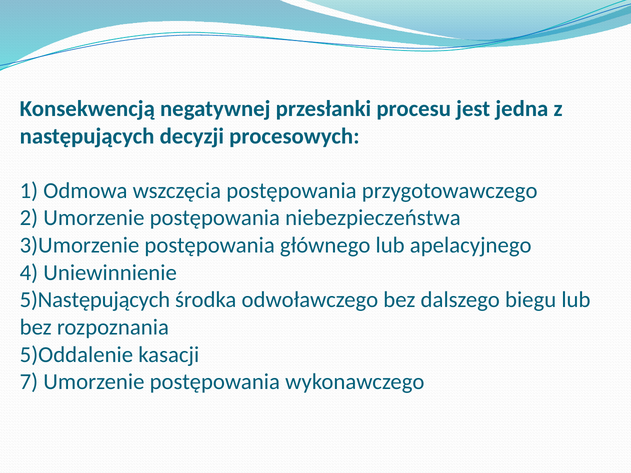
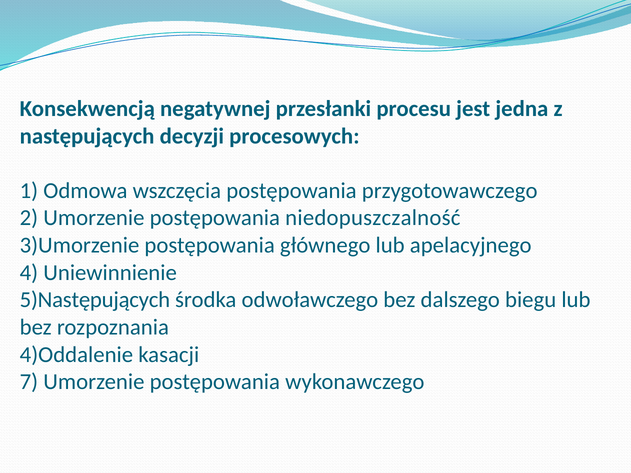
niebezpieczeństwa: niebezpieczeństwa -> niedopuszczalność (373, 218)
5)Oddalenie: 5)Oddalenie -> 4)Oddalenie (76, 355)
